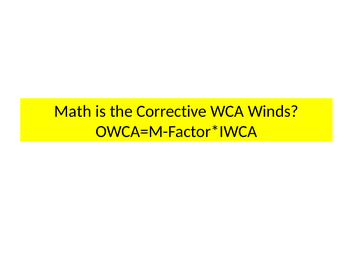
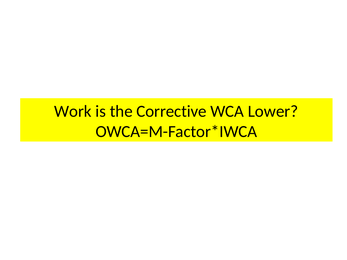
Math: Math -> Work (73, 111)
Winds: Winds -> Lower (273, 111)
